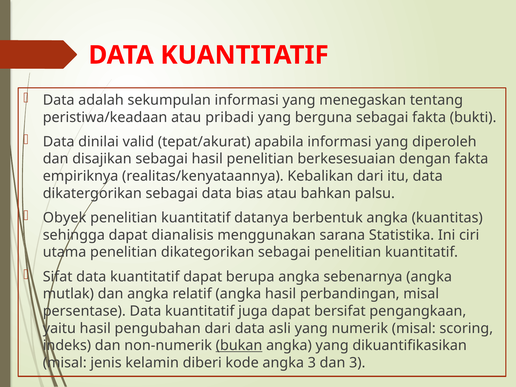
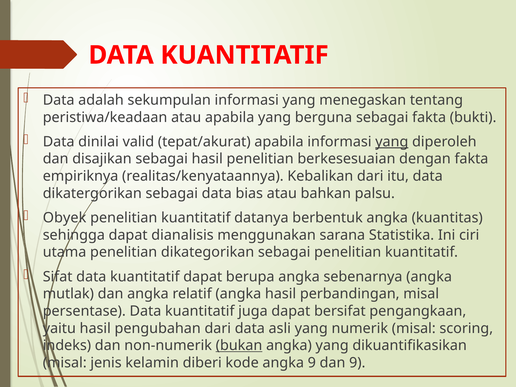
atau pribadi: pribadi -> apabila (230, 117)
yang underline: none -> present (392, 142)
angka 3: 3 -> 9 (312, 363)
dan 3: 3 -> 9 (357, 363)
